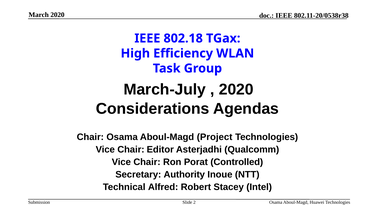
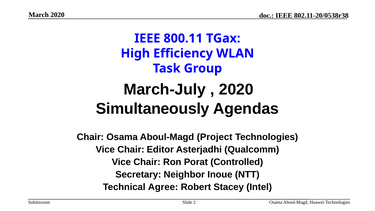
802.18: 802.18 -> 800.11 (183, 38)
Considerations: Considerations -> Simultaneously (153, 109)
Authority: Authority -> Neighbor (184, 174)
Alfred: Alfred -> Agree (163, 187)
